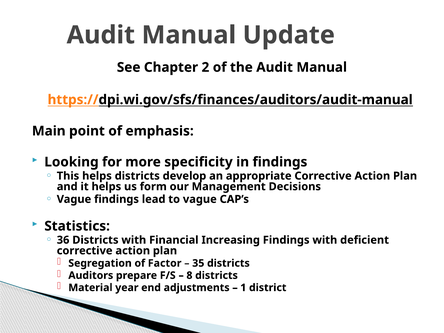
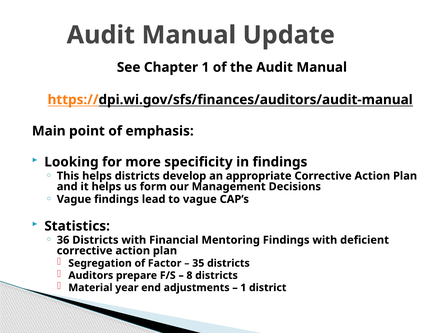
Chapter 2: 2 -> 1 (205, 67)
Increasing: Increasing -> Mentoring (231, 240)
